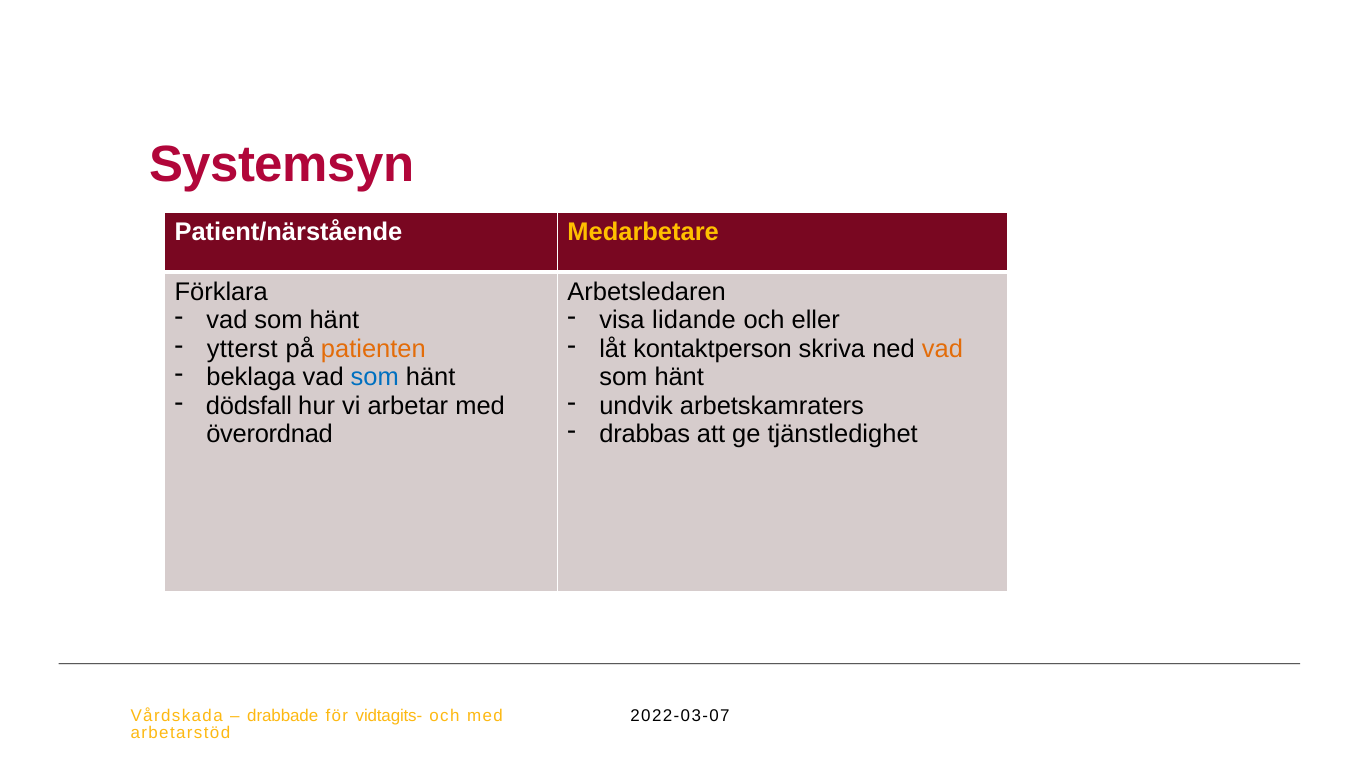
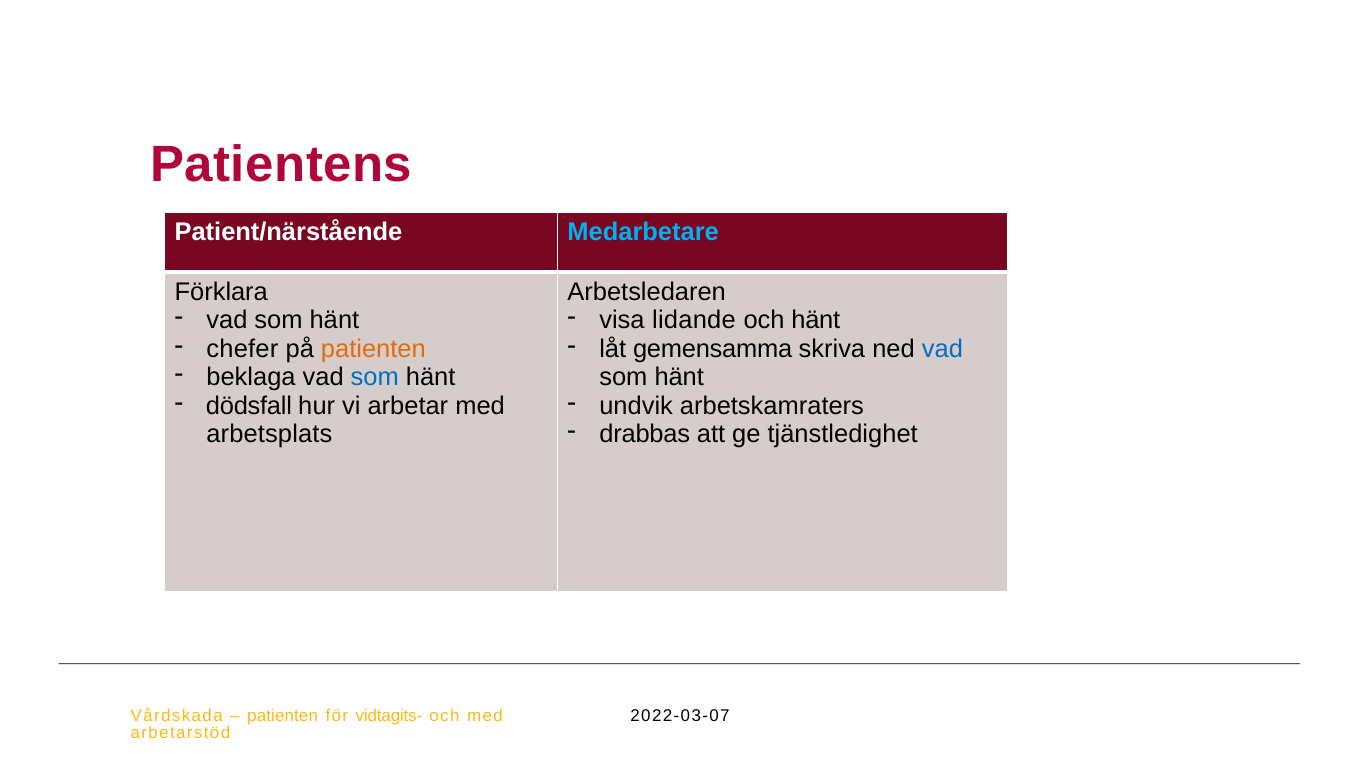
Systemsyn: Systemsyn -> Patientens (281, 164)
Medarbetare colour: yellow -> light blue (643, 232)
och eller: eller -> hänt (816, 320)
ytterst: ytterst -> chefer (242, 348)
kontaktperson: kontaktperson -> gemensamma (713, 348)
vad colour: orange -> blue (942, 348)
överordnad: överordnad -> arbetsplats (269, 434)
drabbade: drabbade -> patienten (283, 716)
